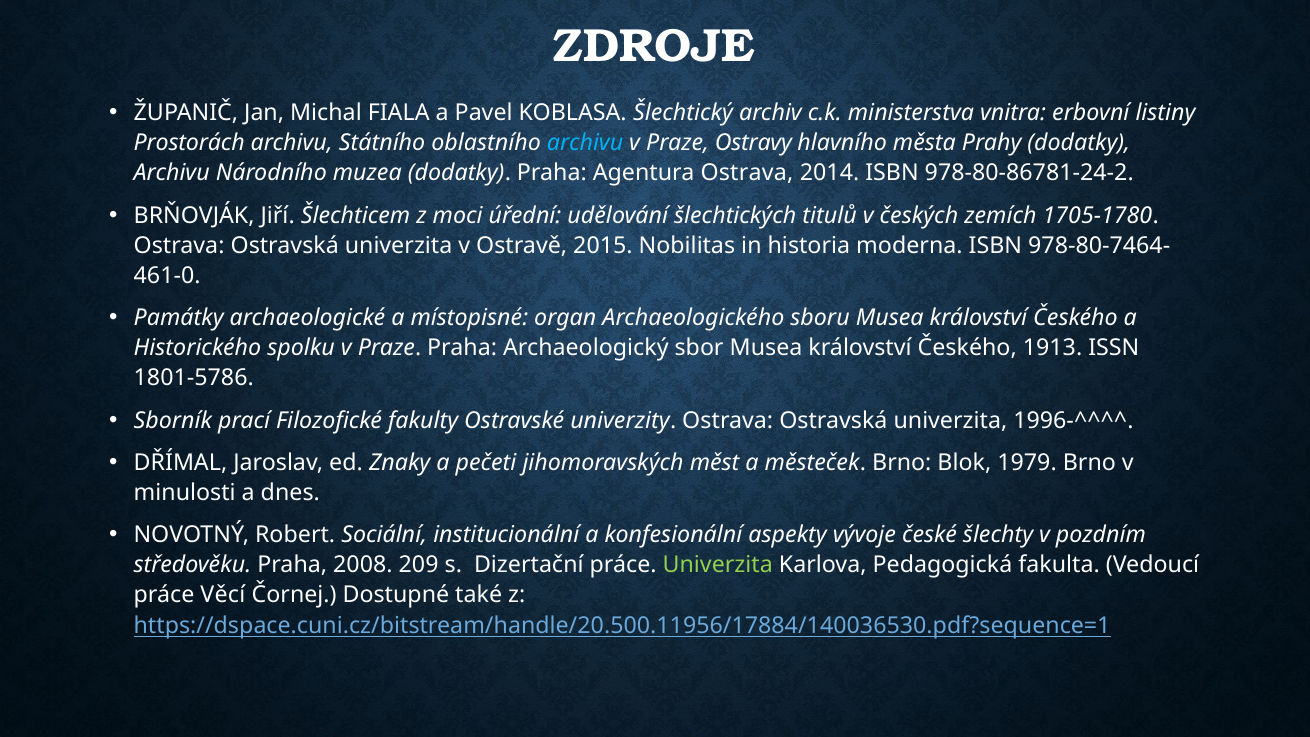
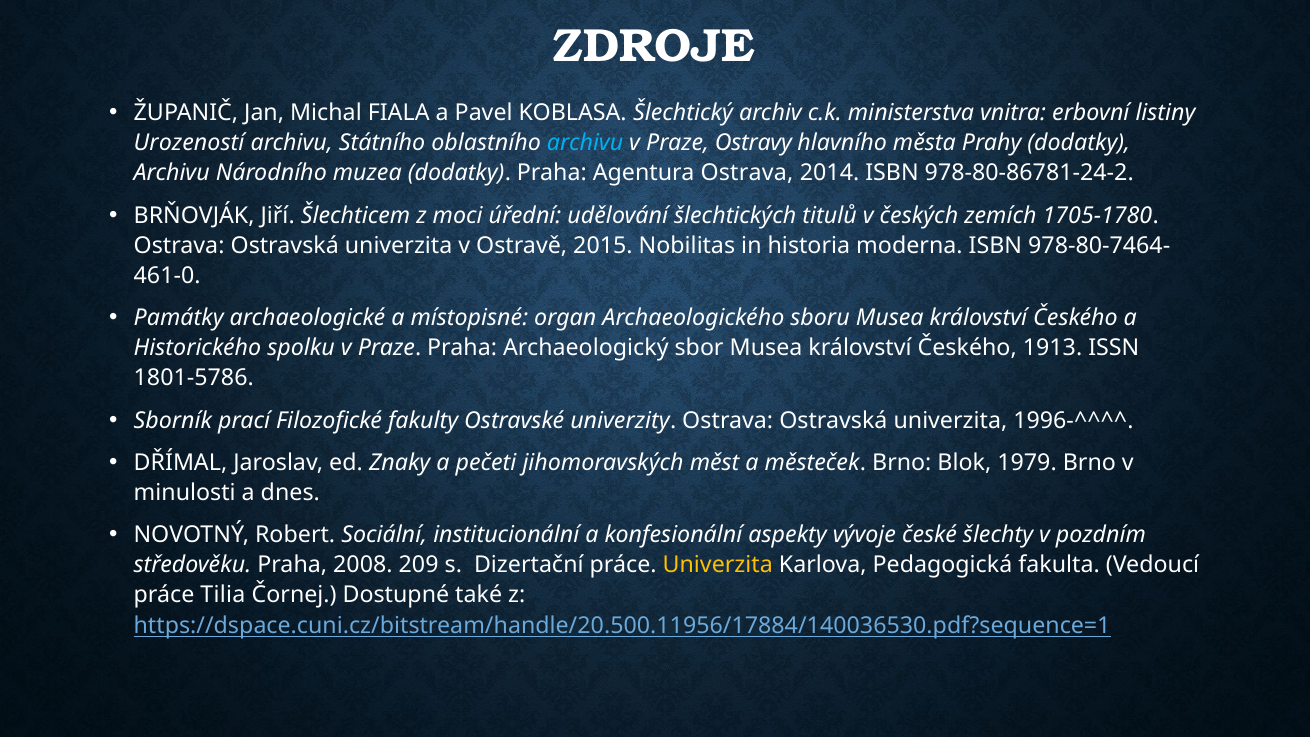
Prostorách: Prostorách -> Urozeností (189, 143)
Univerzita colour: light green -> yellow (718, 565)
Věcí: Věcí -> Tilia (223, 595)
